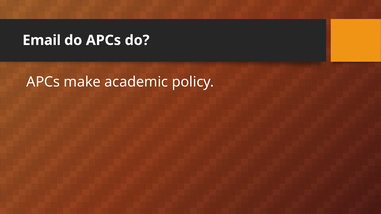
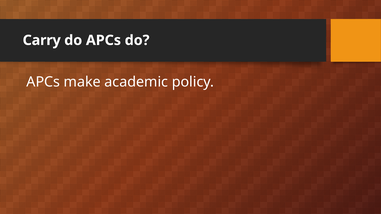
Email: Email -> Carry (42, 40)
